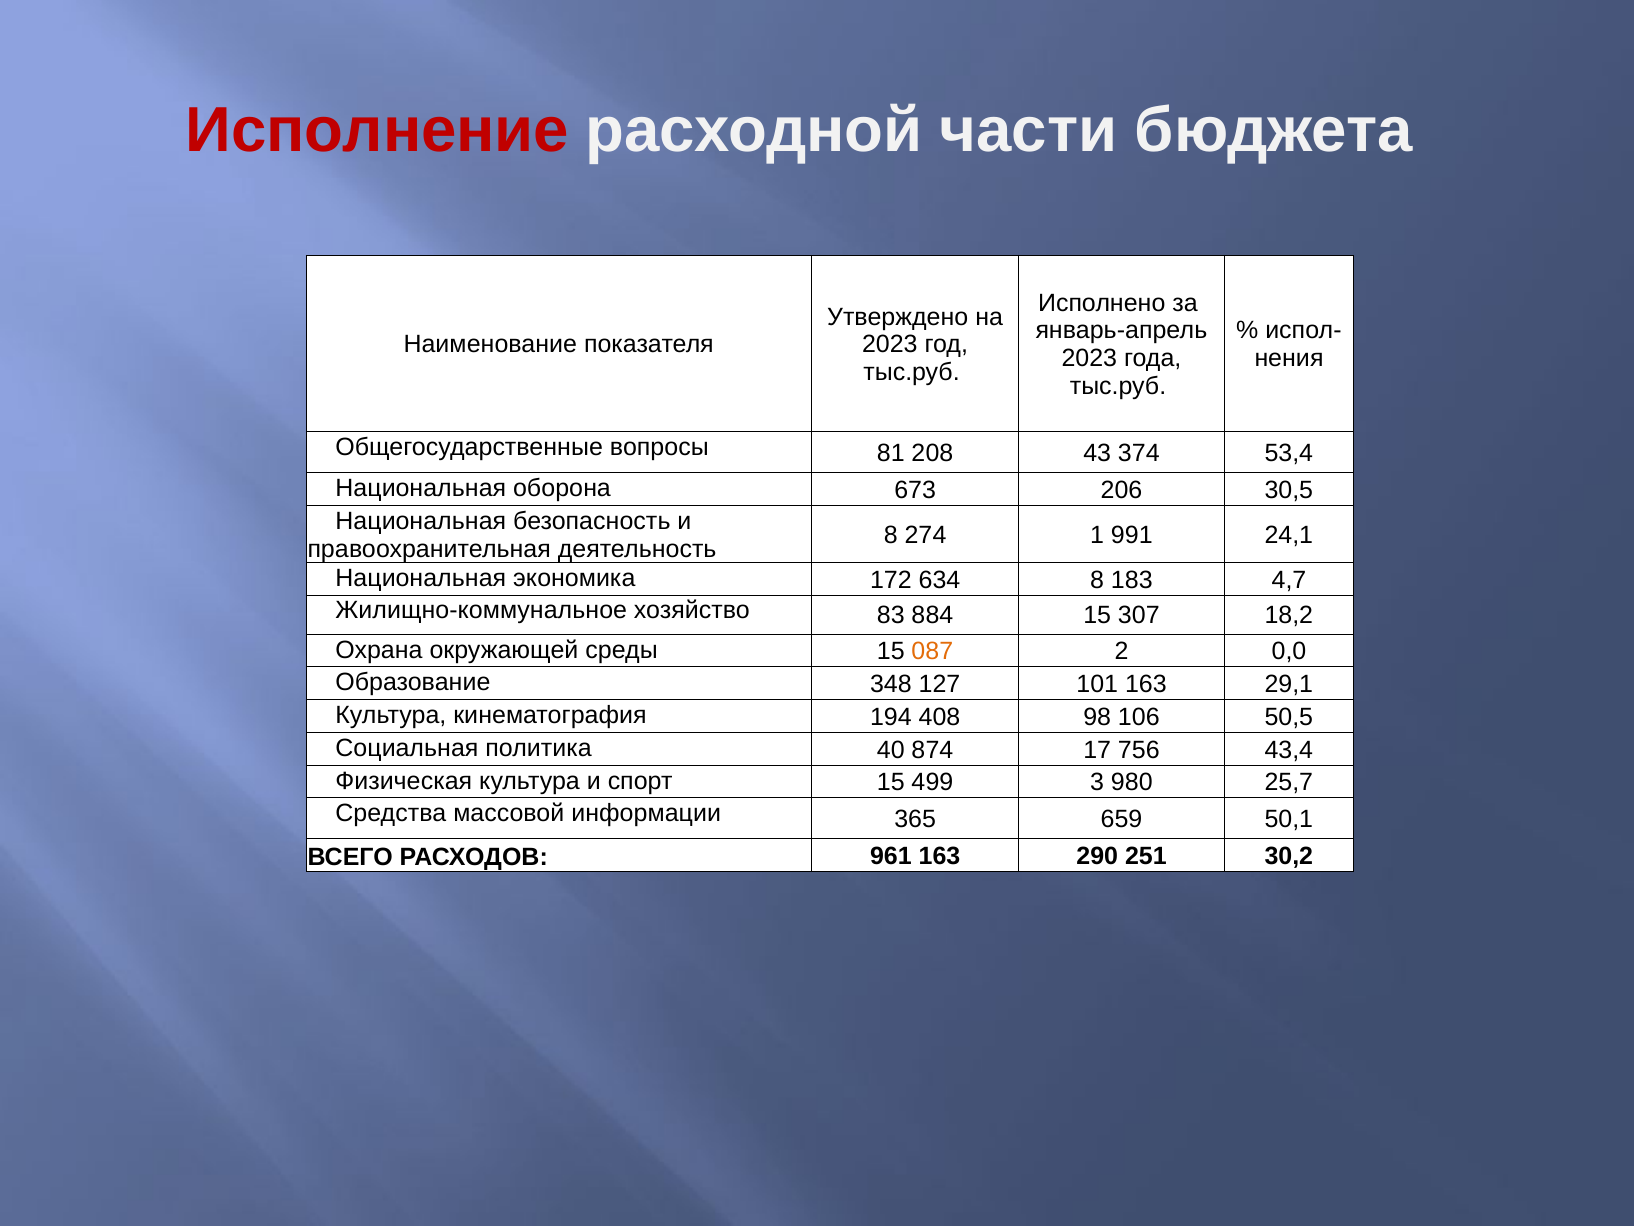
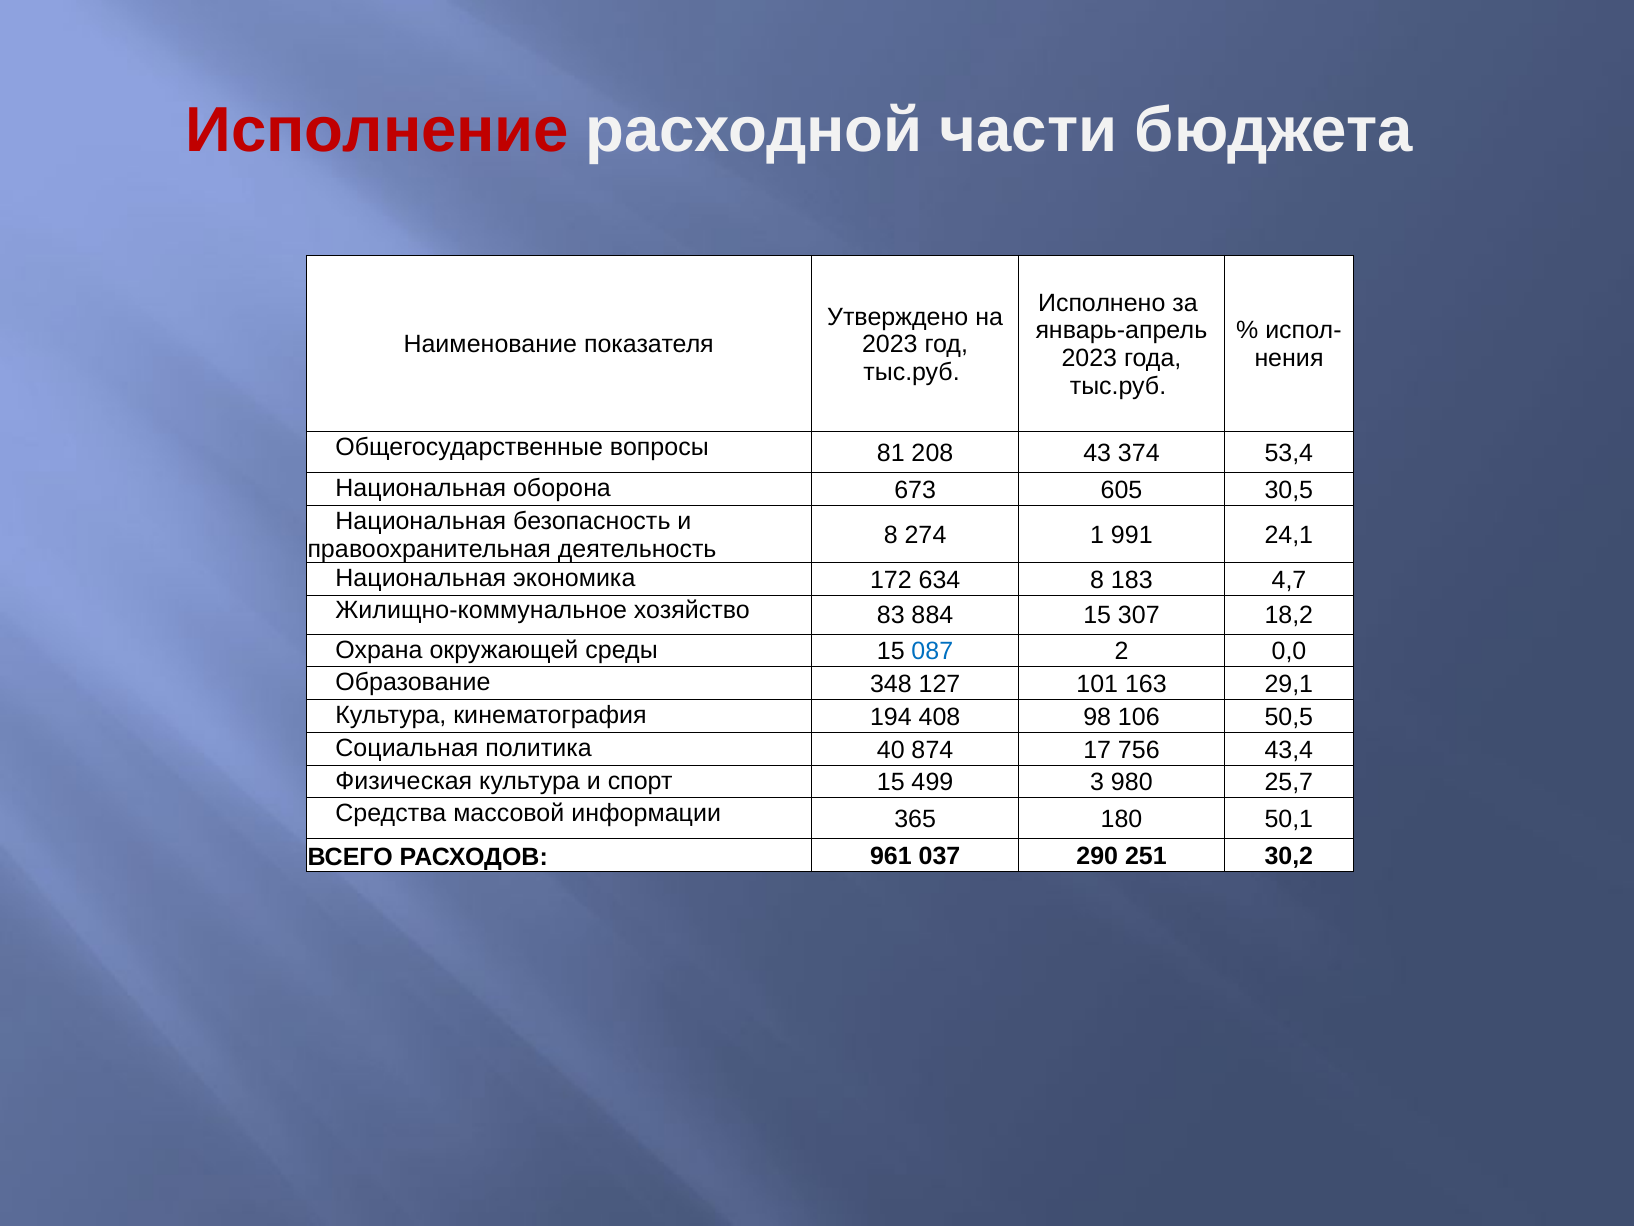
206: 206 -> 605 (1122, 490)
087 colour: orange -> blue (932, 651)
659: 659 -> 180 (1122, 819)
961 163: 163 -> 037 (939, 855)
